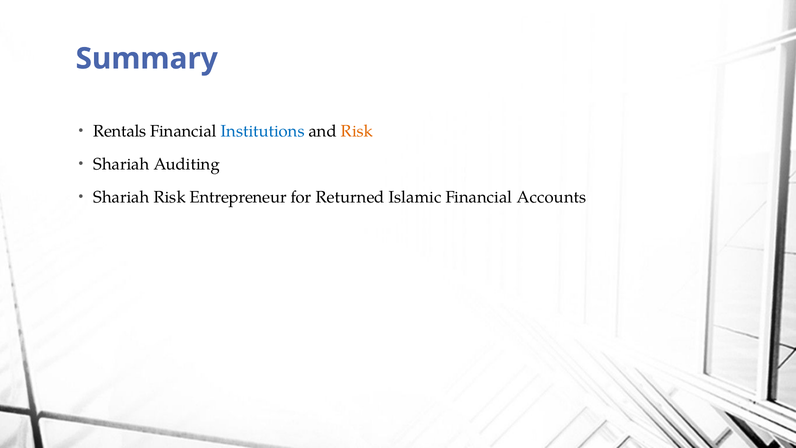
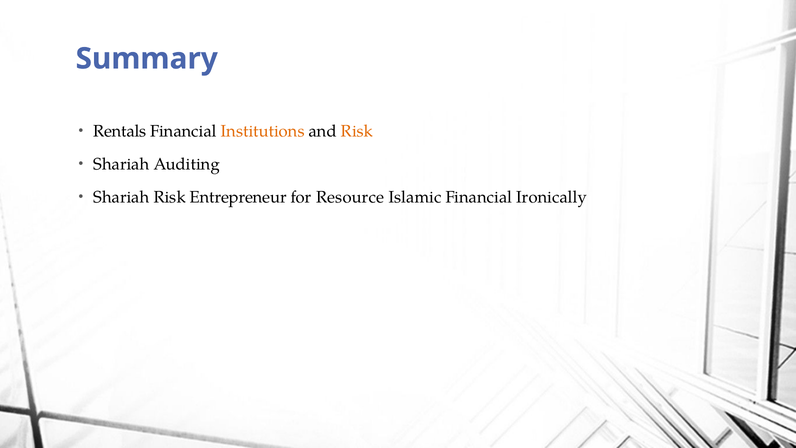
Institutions colour: blue -> orange (263, 131)
Returned: Returned -> Resource (350, 197)
Accounts: Accounts -> Ironically (552, 197)
